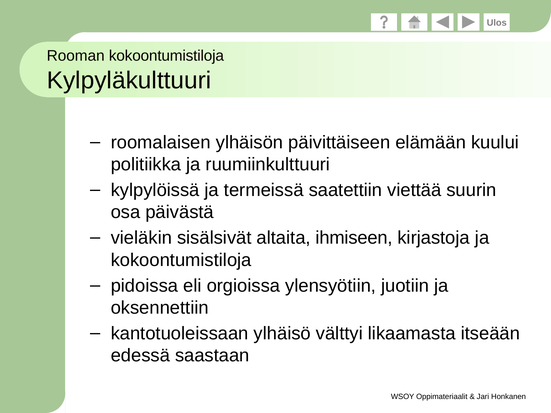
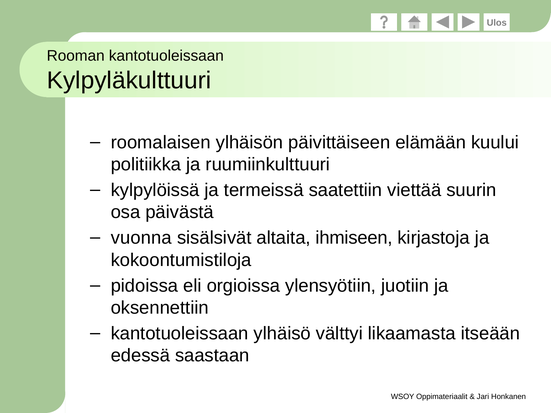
Rooman kokoontumistiloja: kokoontumistiloja -> kantotuoleissaan (166, 56)
vieläkin: vieläkin -> vuonna (141, 238)
